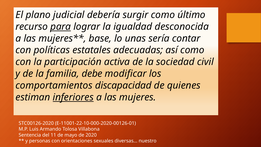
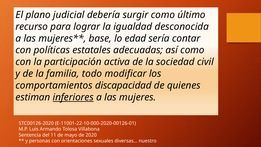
para underline: present -> none (61, 27)
unas: unas -> edad (135, 38)
debe: debe -> todo (92, 74)
